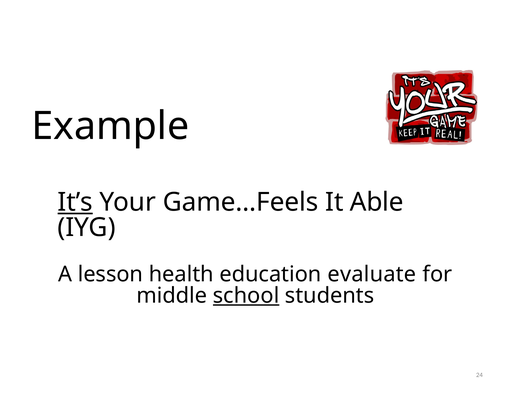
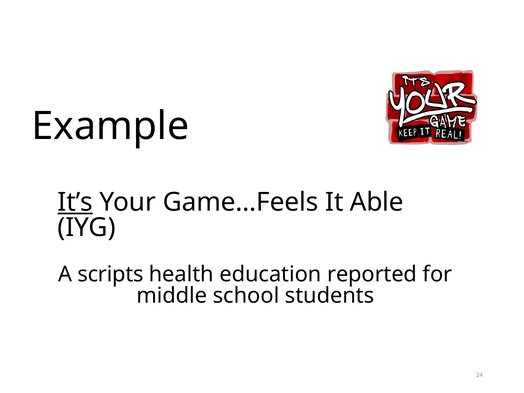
lesson: lesson -> scripts (111, 274)
evaluate: evaluate -> reported (372, 274)
school underline: present -> none (246, 296)
